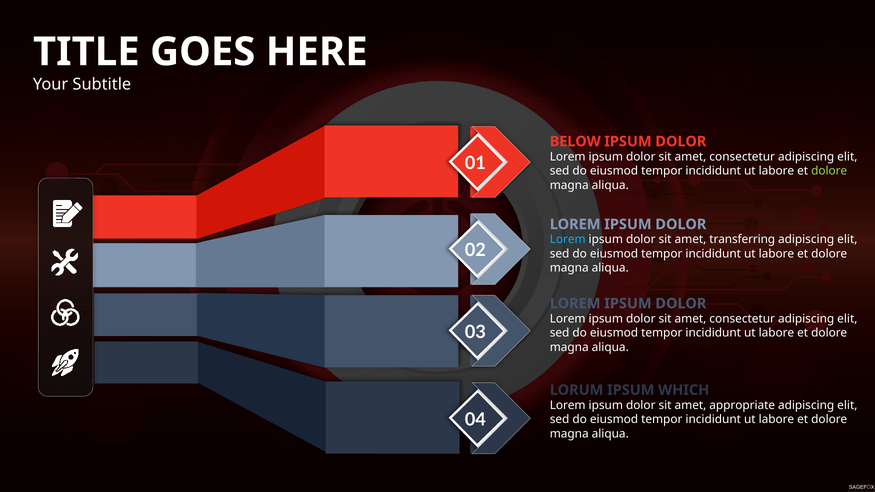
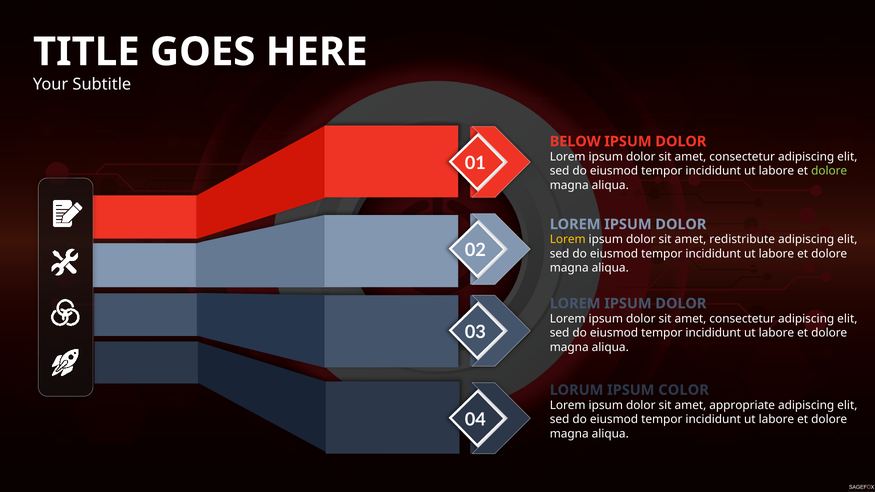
Lorem colour: light blue -> yellow (568, 240)
transferring: transferring -> redistribute (742, 240)
WHICH: WHICH -> COLOR (684, 390)
